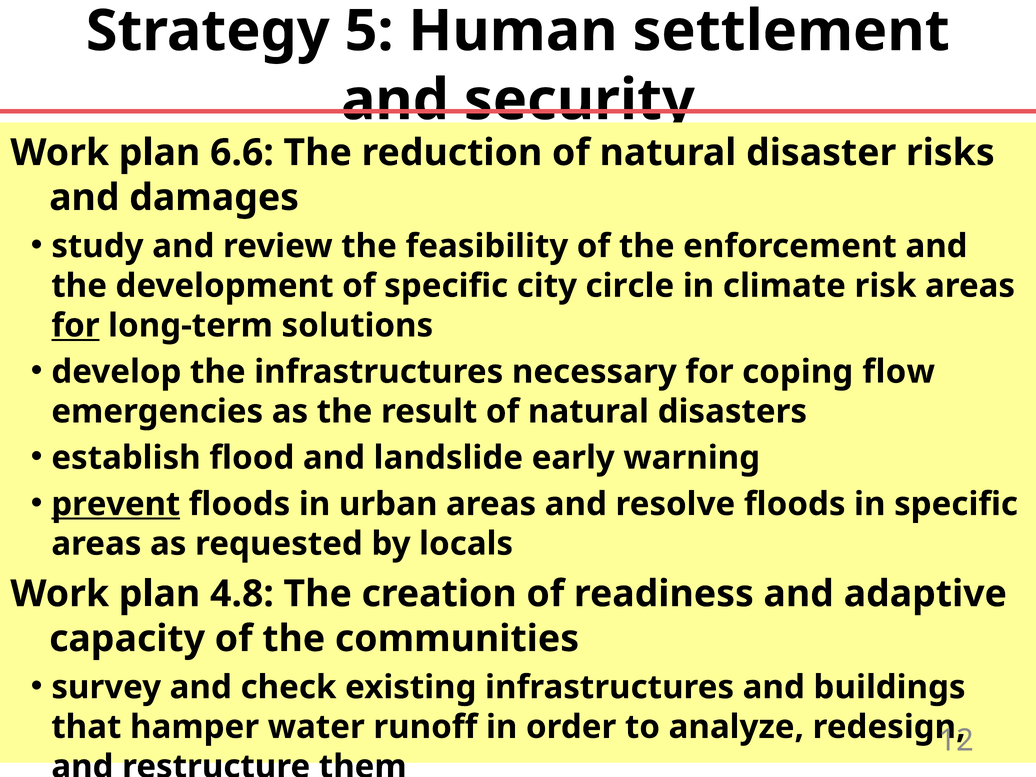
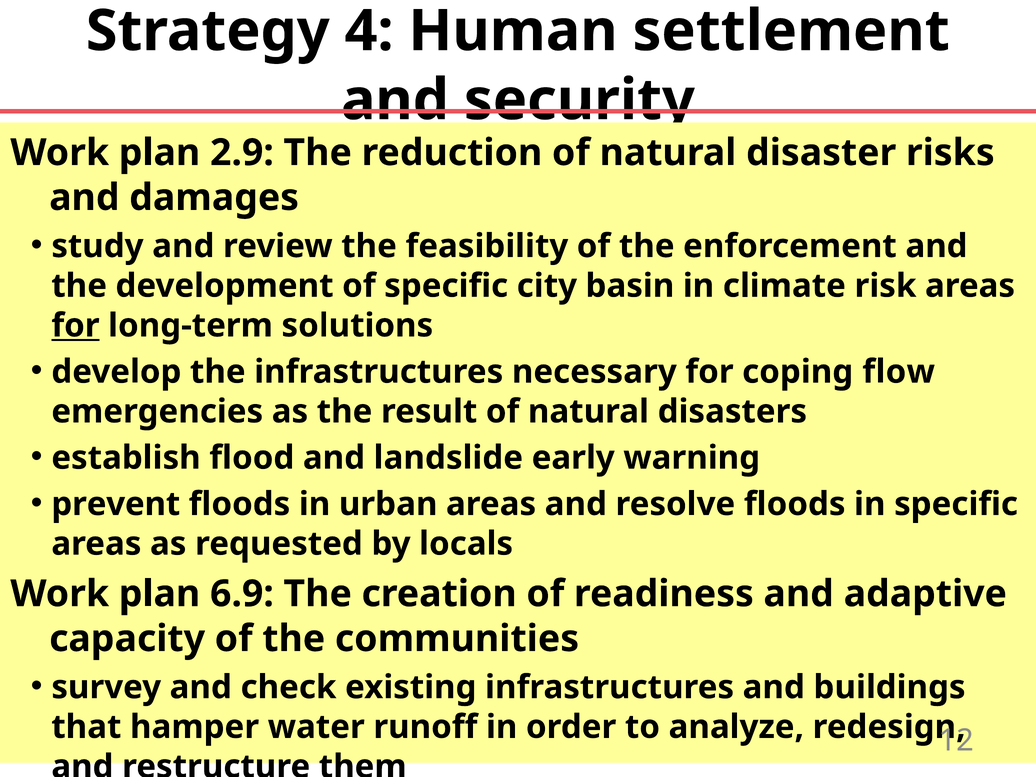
5: 5 -> 4 (369, 31)
6.6: 6.6 -> 2.9 (242, 153)
circle: circle -> basin (630, 286)
prevent underline: present -> none (116, 504)
4.8: 4.8 -> 6.9 (242, 594)
